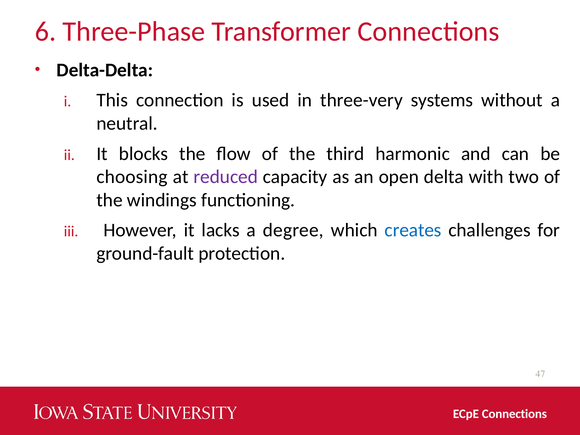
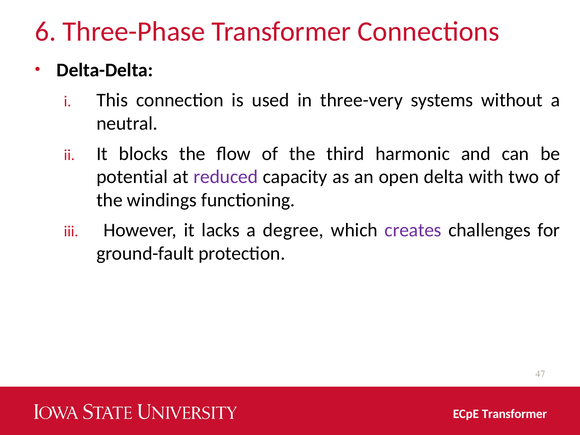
choosing: choosing -> potential (132, 177)
creates colour: blue -> purple (413, 230)
ECpE Connections: Connections -> Transformer (514, 414)
